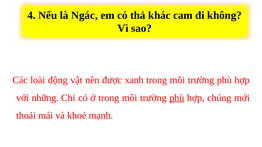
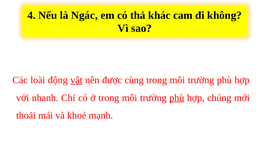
vật underline: none -> present (76, 80)
xanh: xanh -> cùng (134, 80)
những: những -> nhanh (45, 98)
